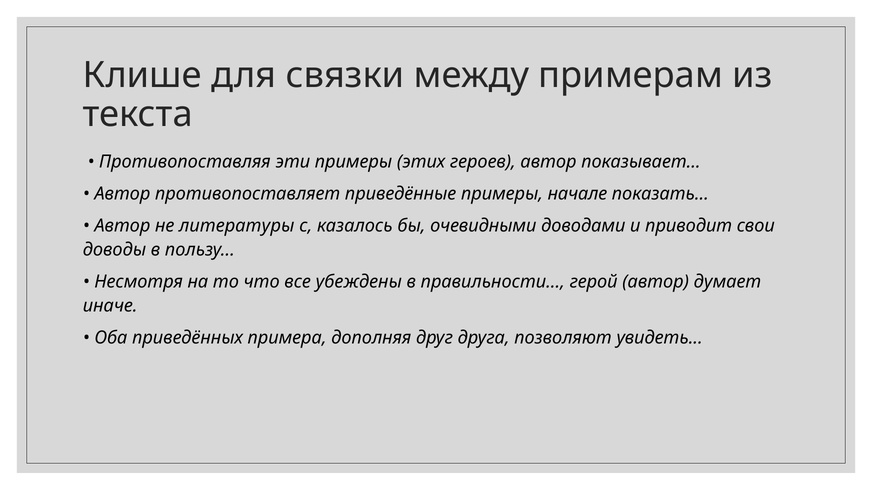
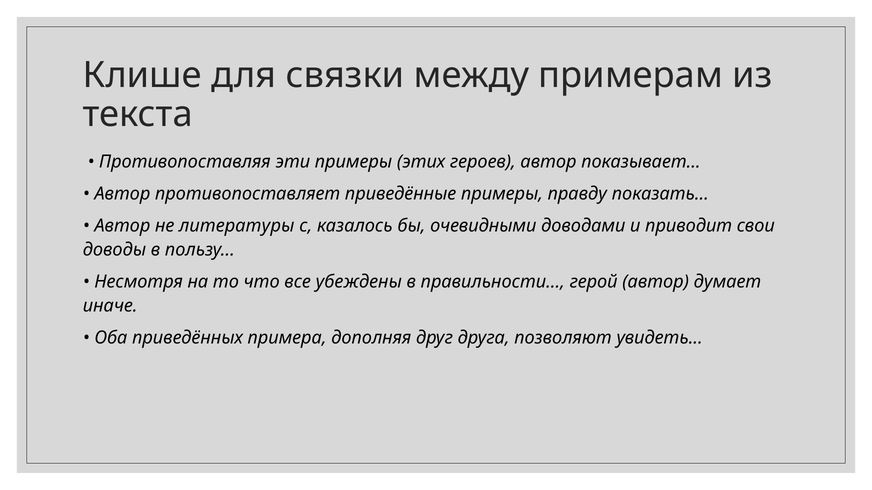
начале: начале -> правду (577, 194)
